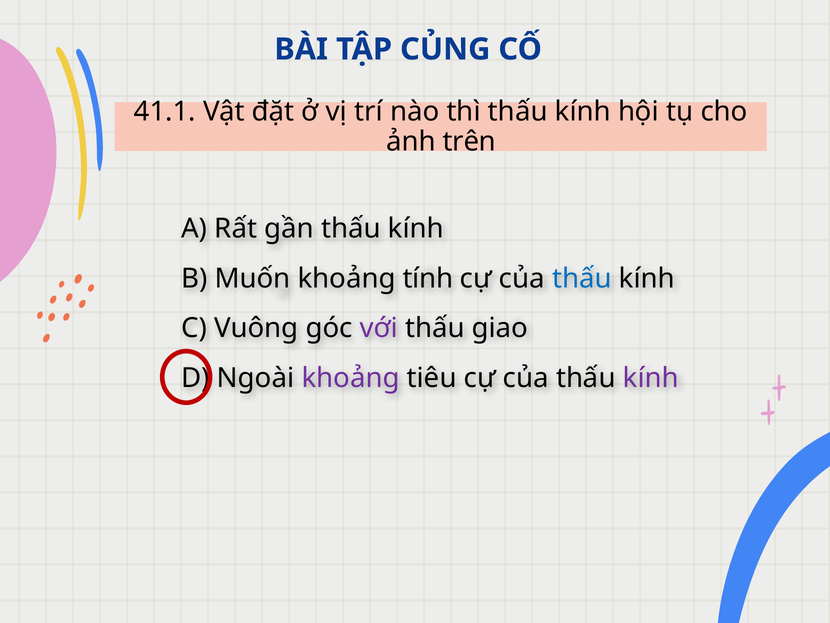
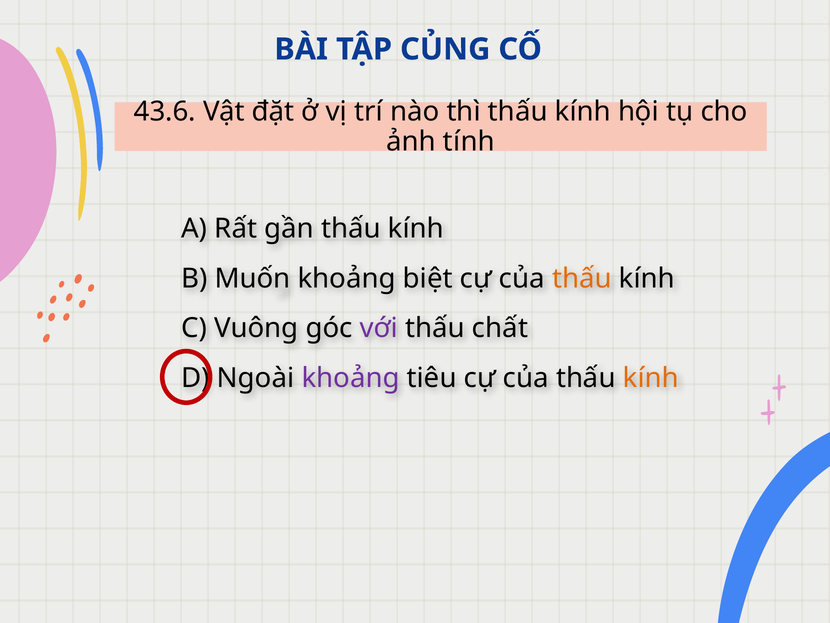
41.1: 41.1 -> 43.6 (165, 111)
trên: trên -> tính (469, 141)
tính: tính -> biệt (428, 278)
thấu colour: blue -> orange (582, 278)
giao: giao -> chất (500, 328)
kính colour: purple -> orange (651, 378)
